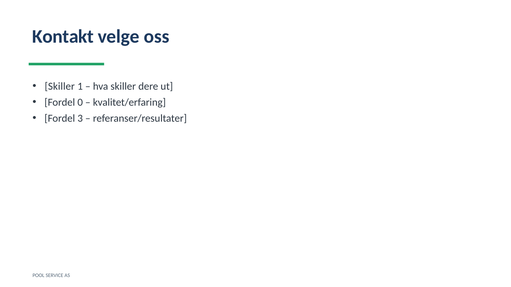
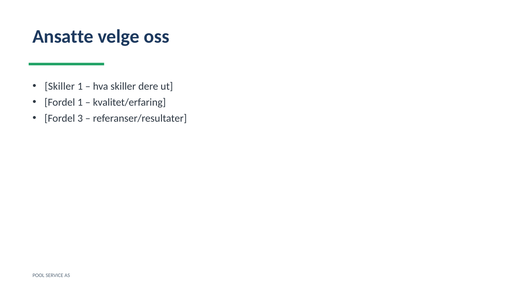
Kontakt: Kontakt -> Ansatte (63, 36)
Fordel 0: 0 -> 1 (80, 103)
